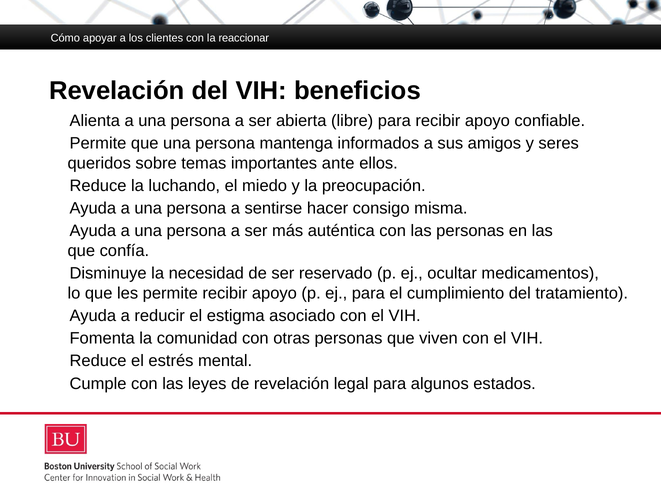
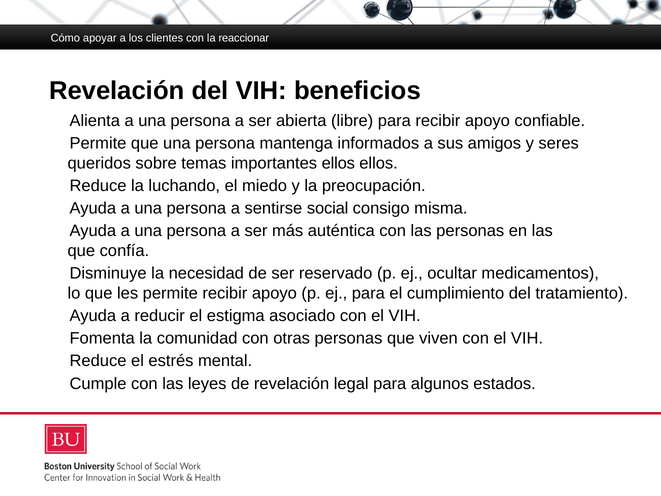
importantes ante: ante -> ellos (338, 163)
hacer: hacer -> social (328, 208)
